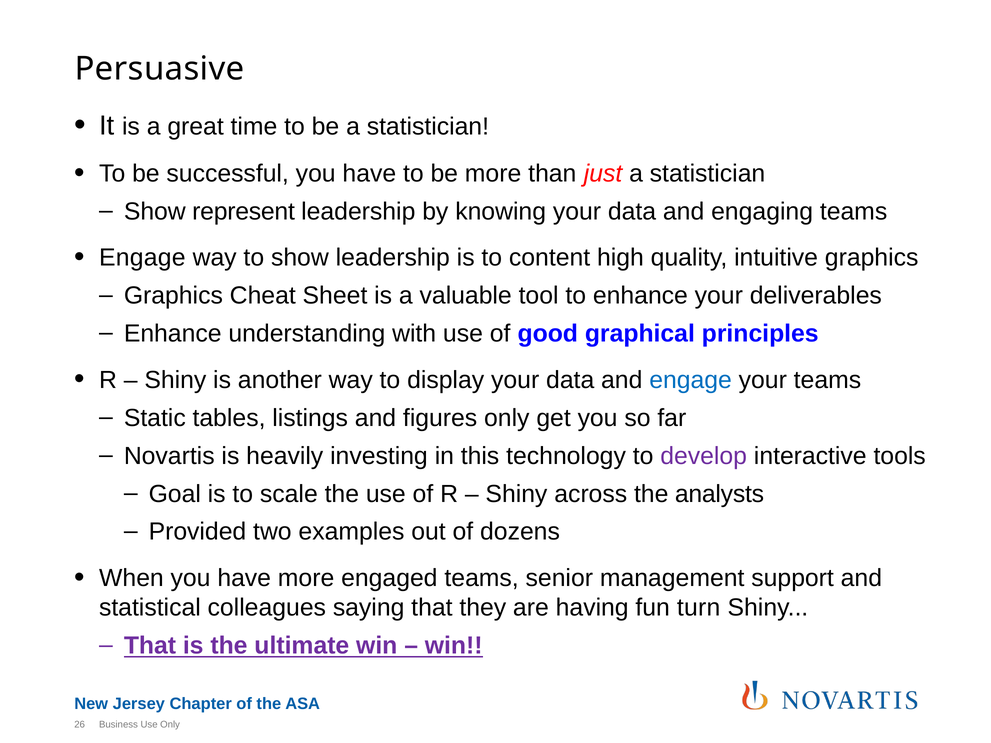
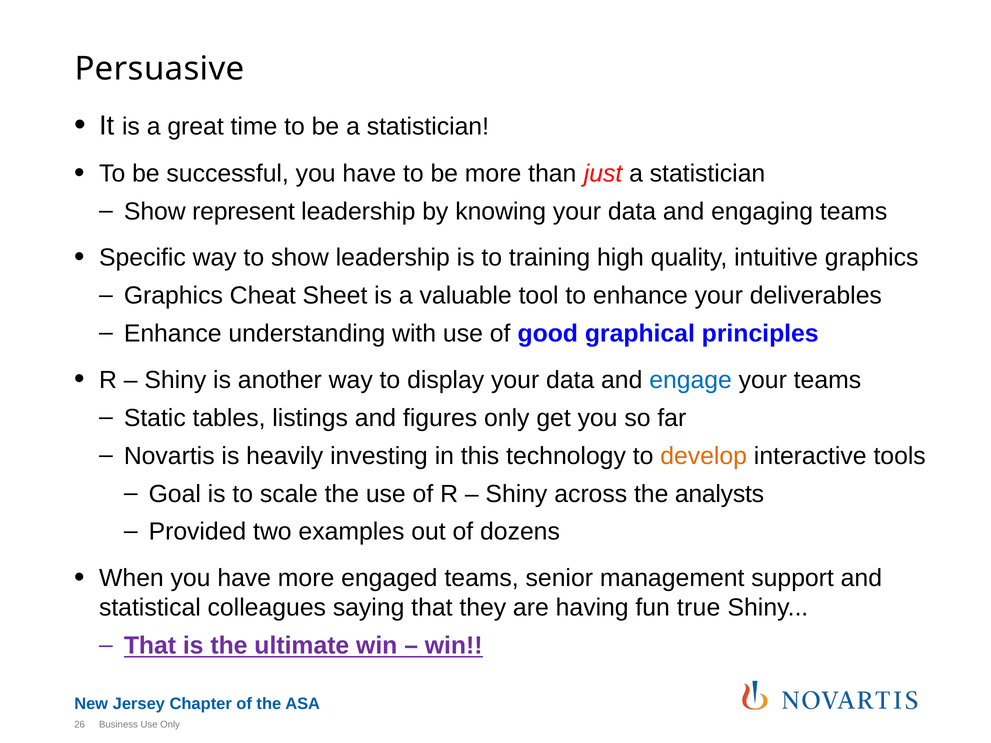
Engage: Engage -> Specific (142, 258)
content: content -> training (550, 258)
develop colour: purple -> orange (704, 456)
turn: turn -> true (699, 608)
